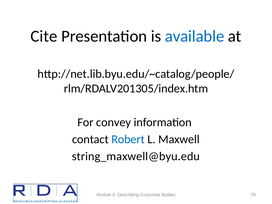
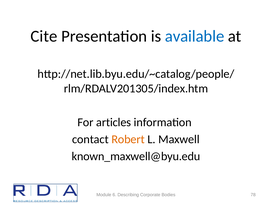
convey: convey -> articles (114, 122)
Robert colour: blue -> orange (128, 139)
string_maxwell@byu.edu: string_maxwell@byu.edu -> known_maxwell@byu.edu (136, 156)
